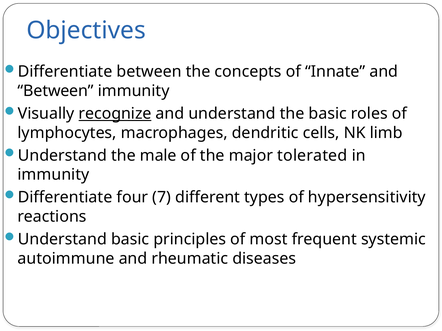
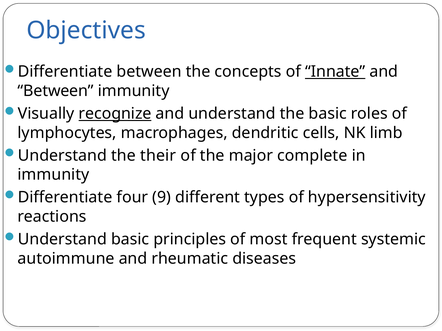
Innate underline: none -> present (335, 72)
male: male -> their (158, 156)
tolerated: tolerated -> complete (312, 156)
7: 7 -> 9 (162, 198)
